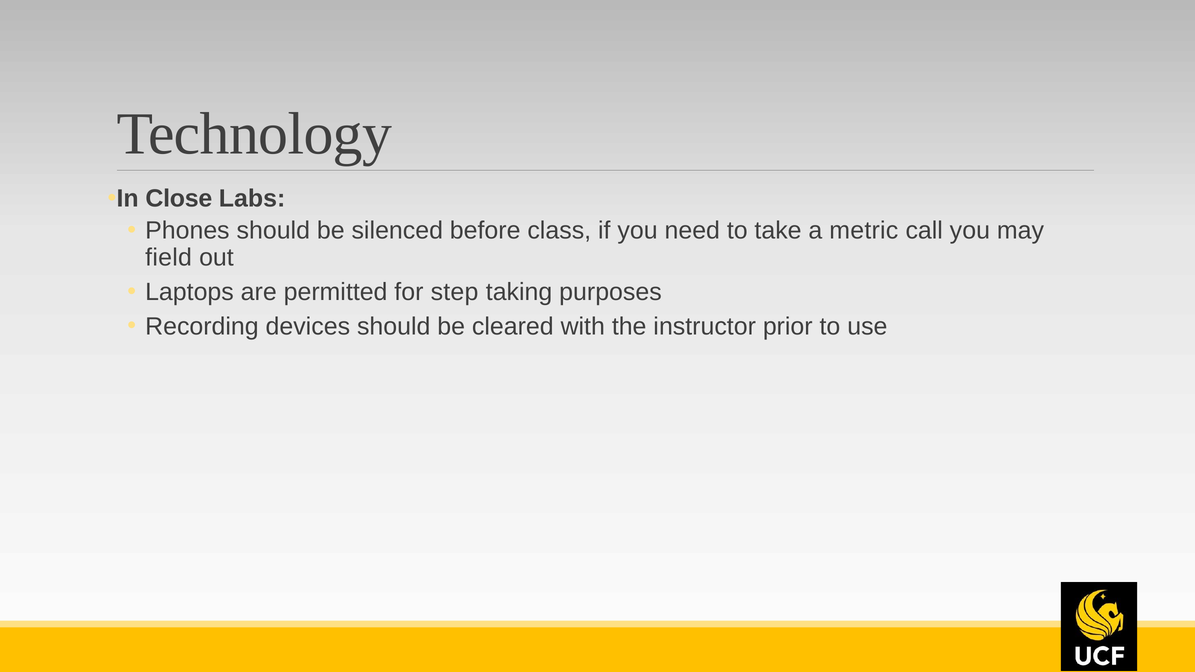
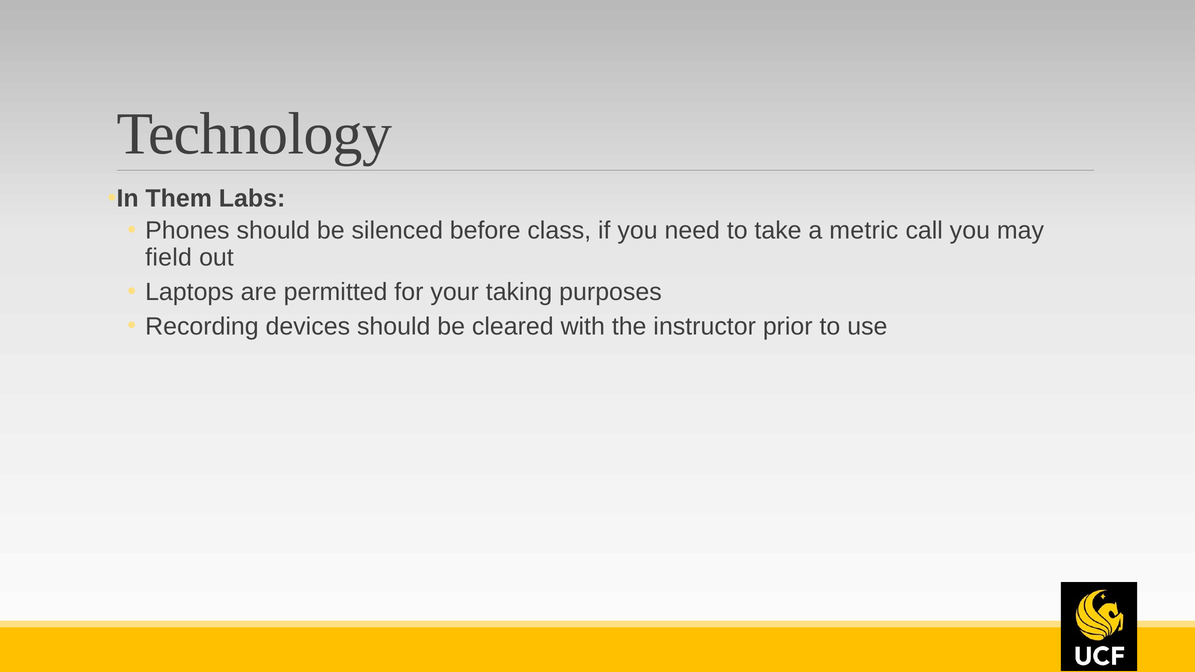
Close: Close -> Them (179, 199)
step: step -> your (455, 292)
